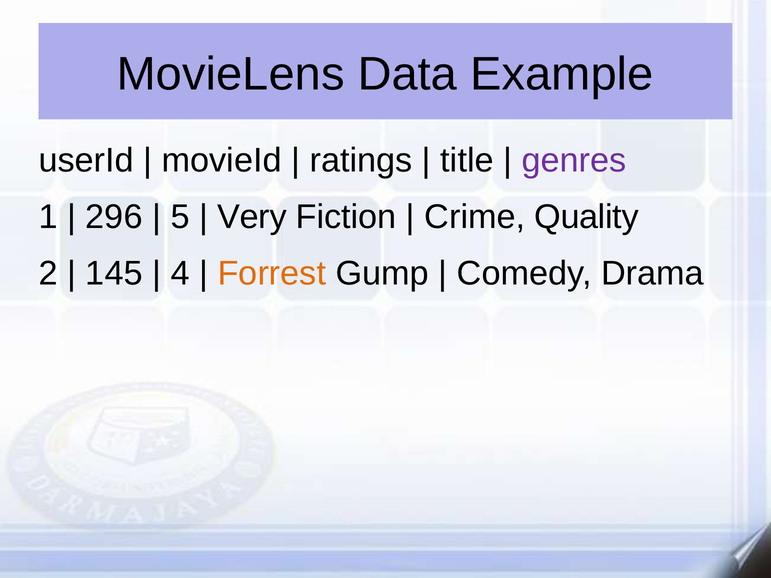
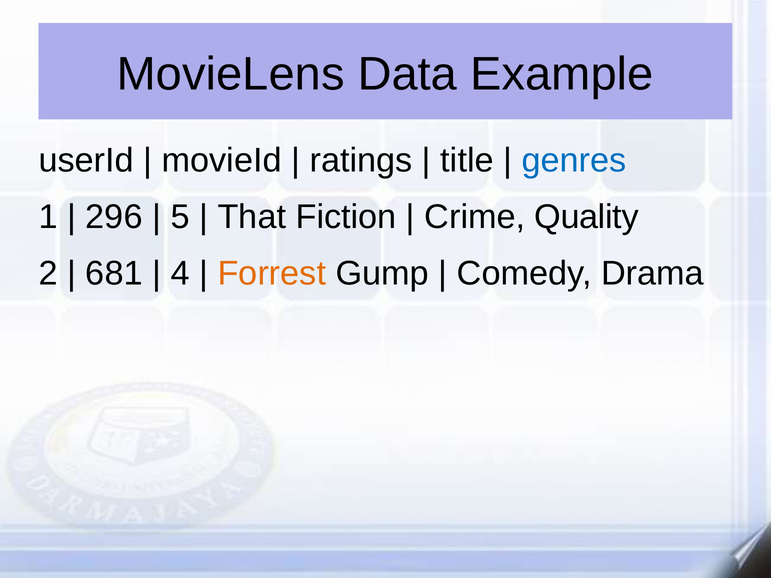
genres colour: purple -> blue (574, 161)
Very: Very -> That (252, 217)
145: 145 -> 681 (114, 273)
